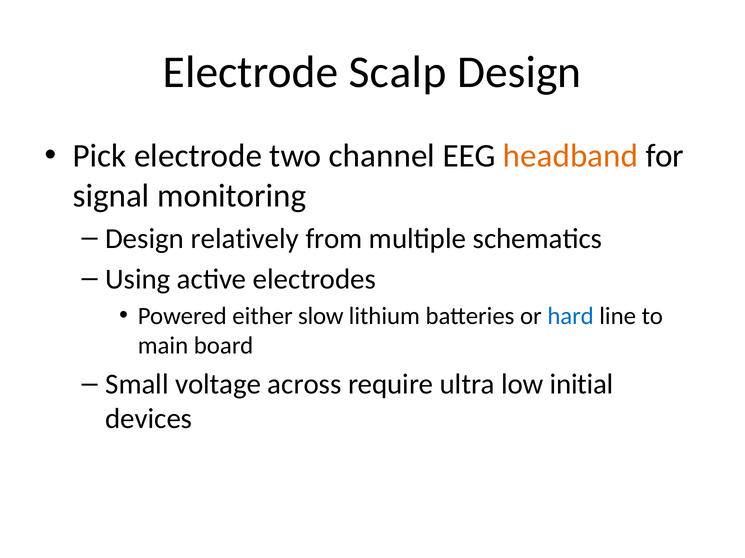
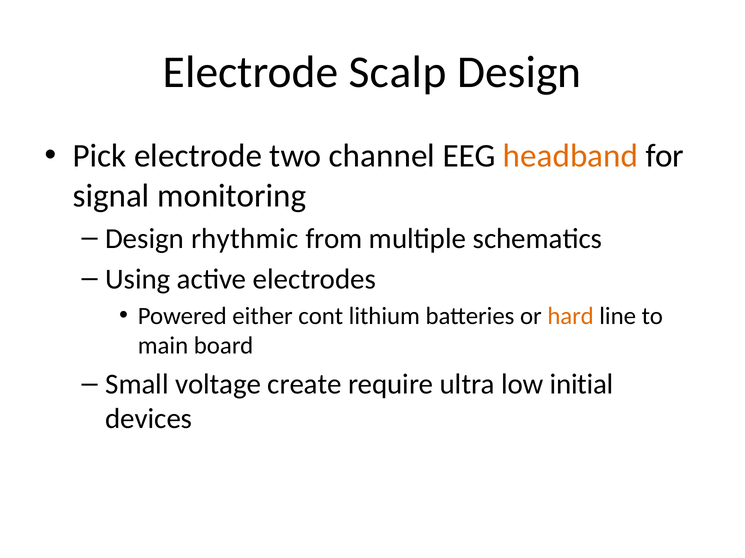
relatively: relatively -> rhythmic (245, 239)
slow: slow -> cont (321, 316)
hard colour: blue -> orange (571, 316)
across: across -> create (305, 385)
